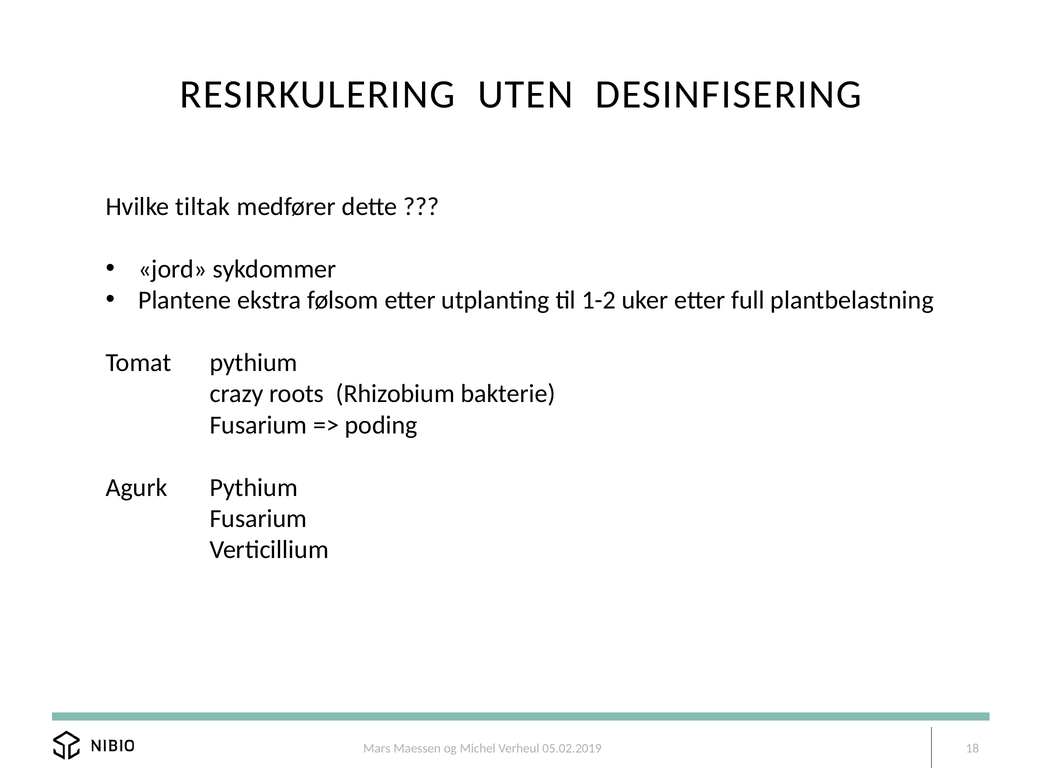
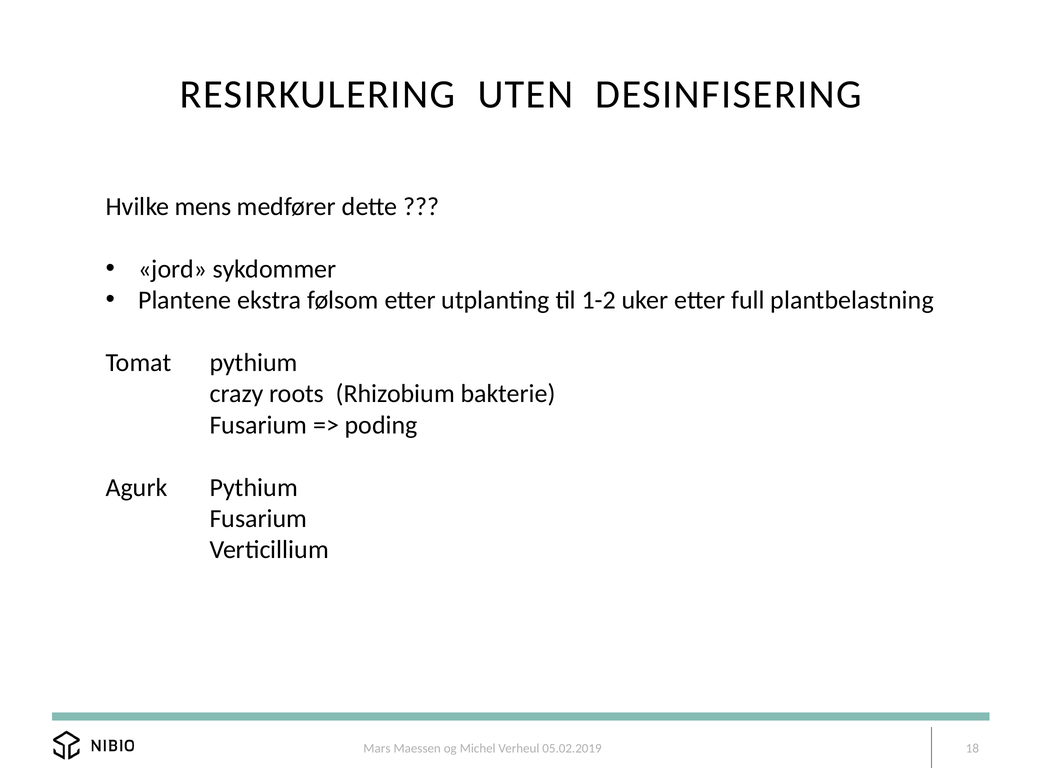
tiltak: tiltak -> mens (203, 207)
